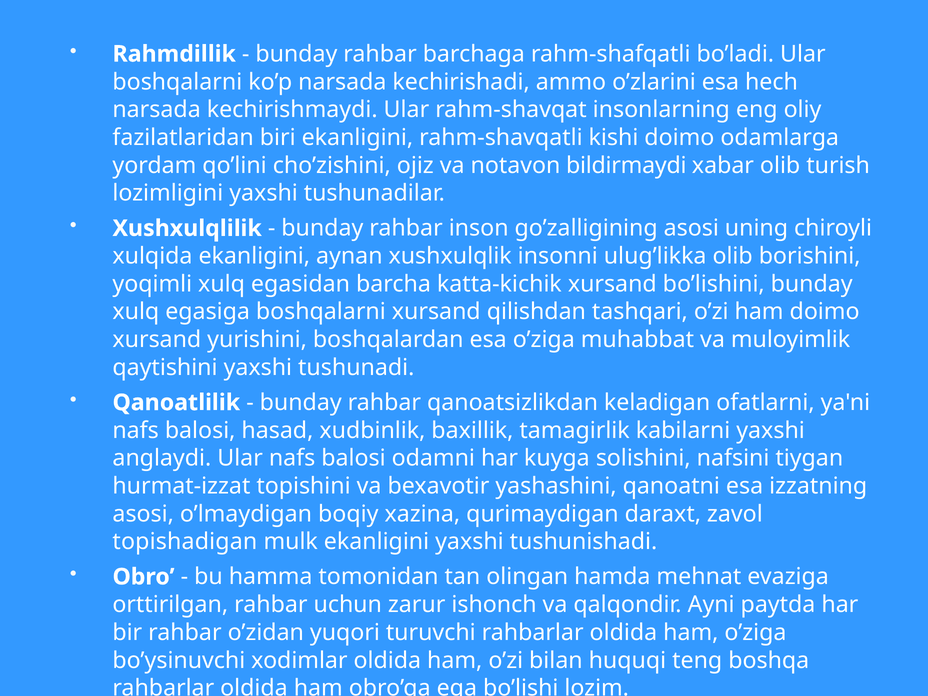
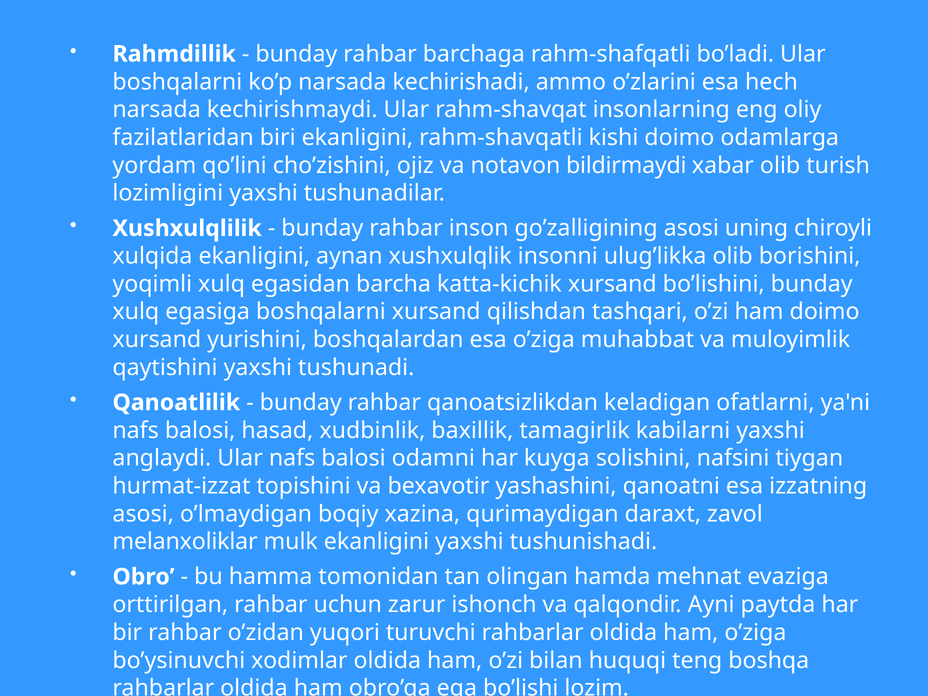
topishadigan: topishadigan -> melanxoliklar (185, 542)
